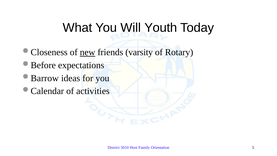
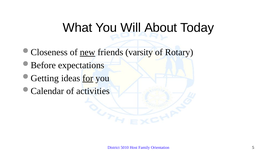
Youth: Youth -> About (161, 28)
Barrow: Barrow -> Getting (45, 78)
for underline: none -> present (88, 78)
